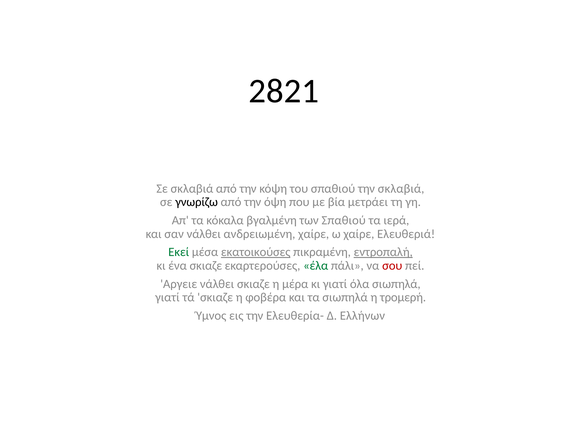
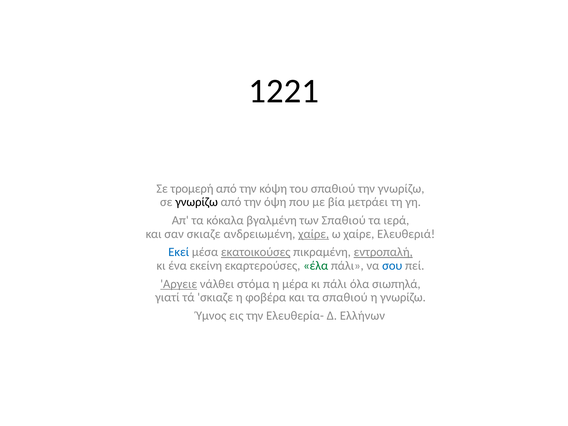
2821: 2821 -> 1221 (284, 91)
Σε σκλαβιά: σκλαβιά -> τρομερή (192, 189)
την σκλαβιά: σκλαβιά -> γνωρίζω (401, 189)
σαν νάλθει: νάλθει -> σκιαζε (204, 234)
χαίρε underline: none -> present (314, 234)
Εκεί colour: green -> blue (179, 252)
ένα σκιαζε: σκιαζε -> εκείνη (206, 266)
σου colour: red -> blue (392, 266)
Αργειε underline: none -> present (179, 284)
νάλθει σκιαζε: σκιαζε -> στόμα (253, 284)
κι γιατί: γιατί -> πάλι (335, 284)
τα σιωπηλά: σιωπηλά -> σπαθιού (345, 297)
η τρομερή: τρομερή -> γνωρίζω (403, 297)
